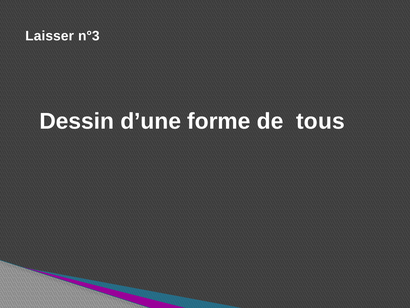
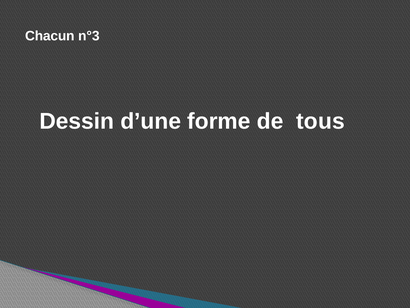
Laisser: Laisser -> Chacun (50, 36)
